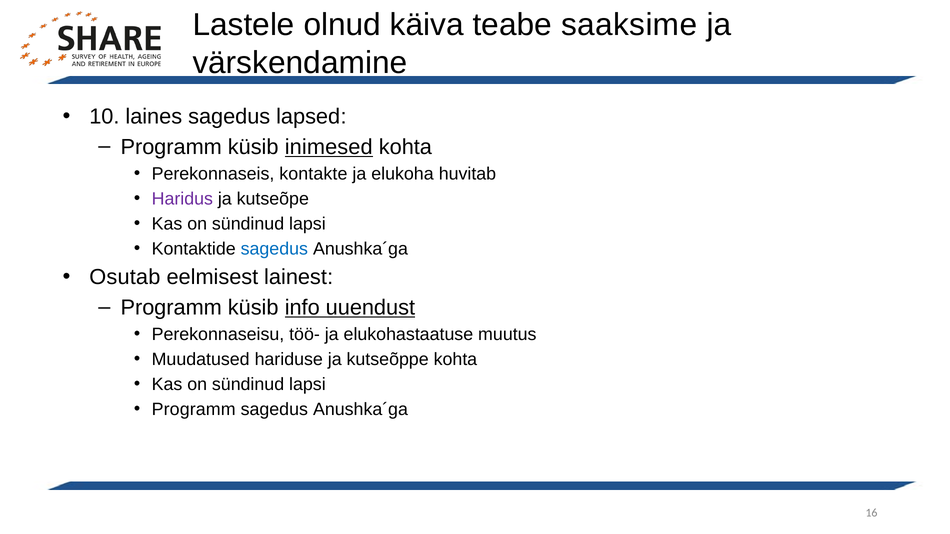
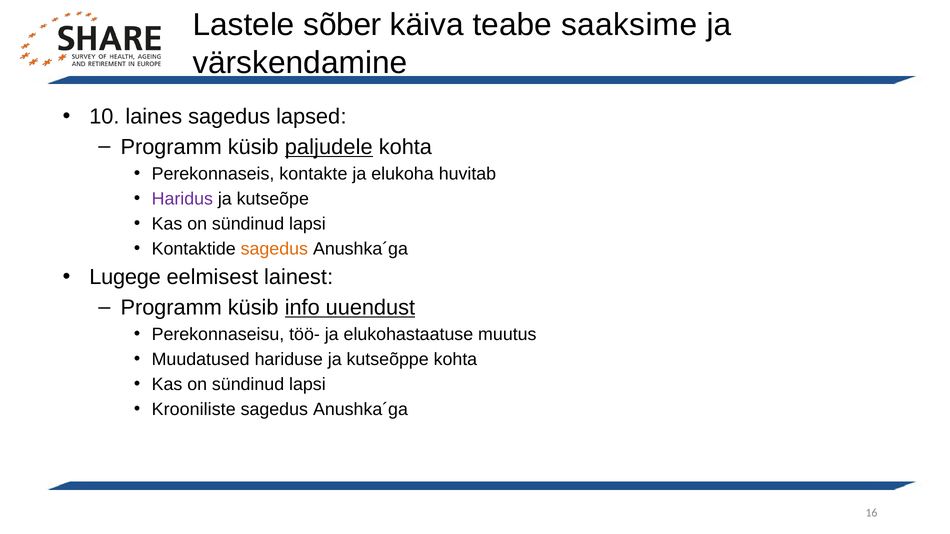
olnud: olnud -> sõber (342, 25)
inimesed: inimesed -> paljudele (329, 147)
sagedus colour: blue -> orange (274, 249)
Osutab: Osutab -> Lugege (125, 277)
Programm: Programm -> Krooniliste (194, 410)
